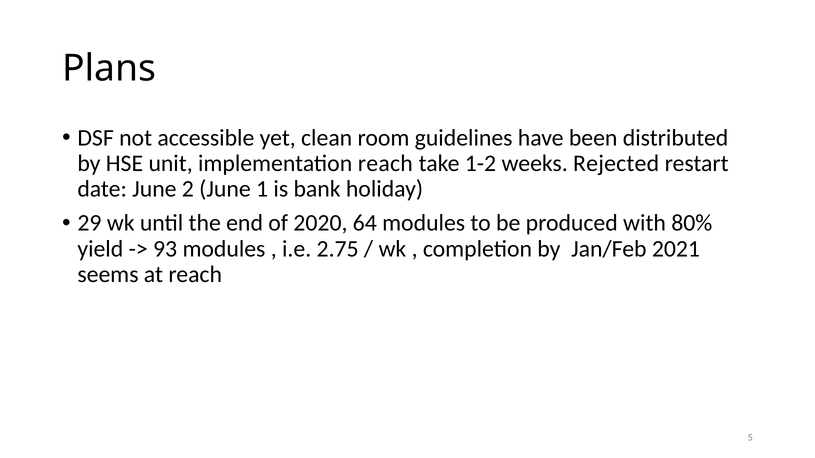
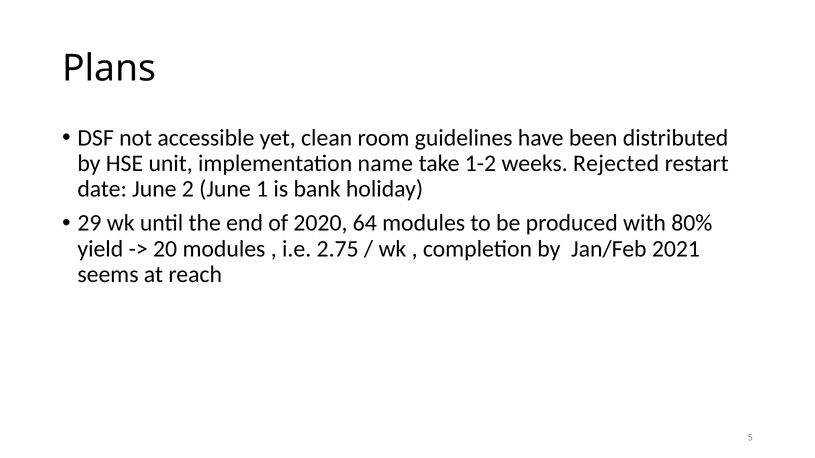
implementation reach: reach -> name (385, 163)
93: 93 -> 20 (165, 249)
